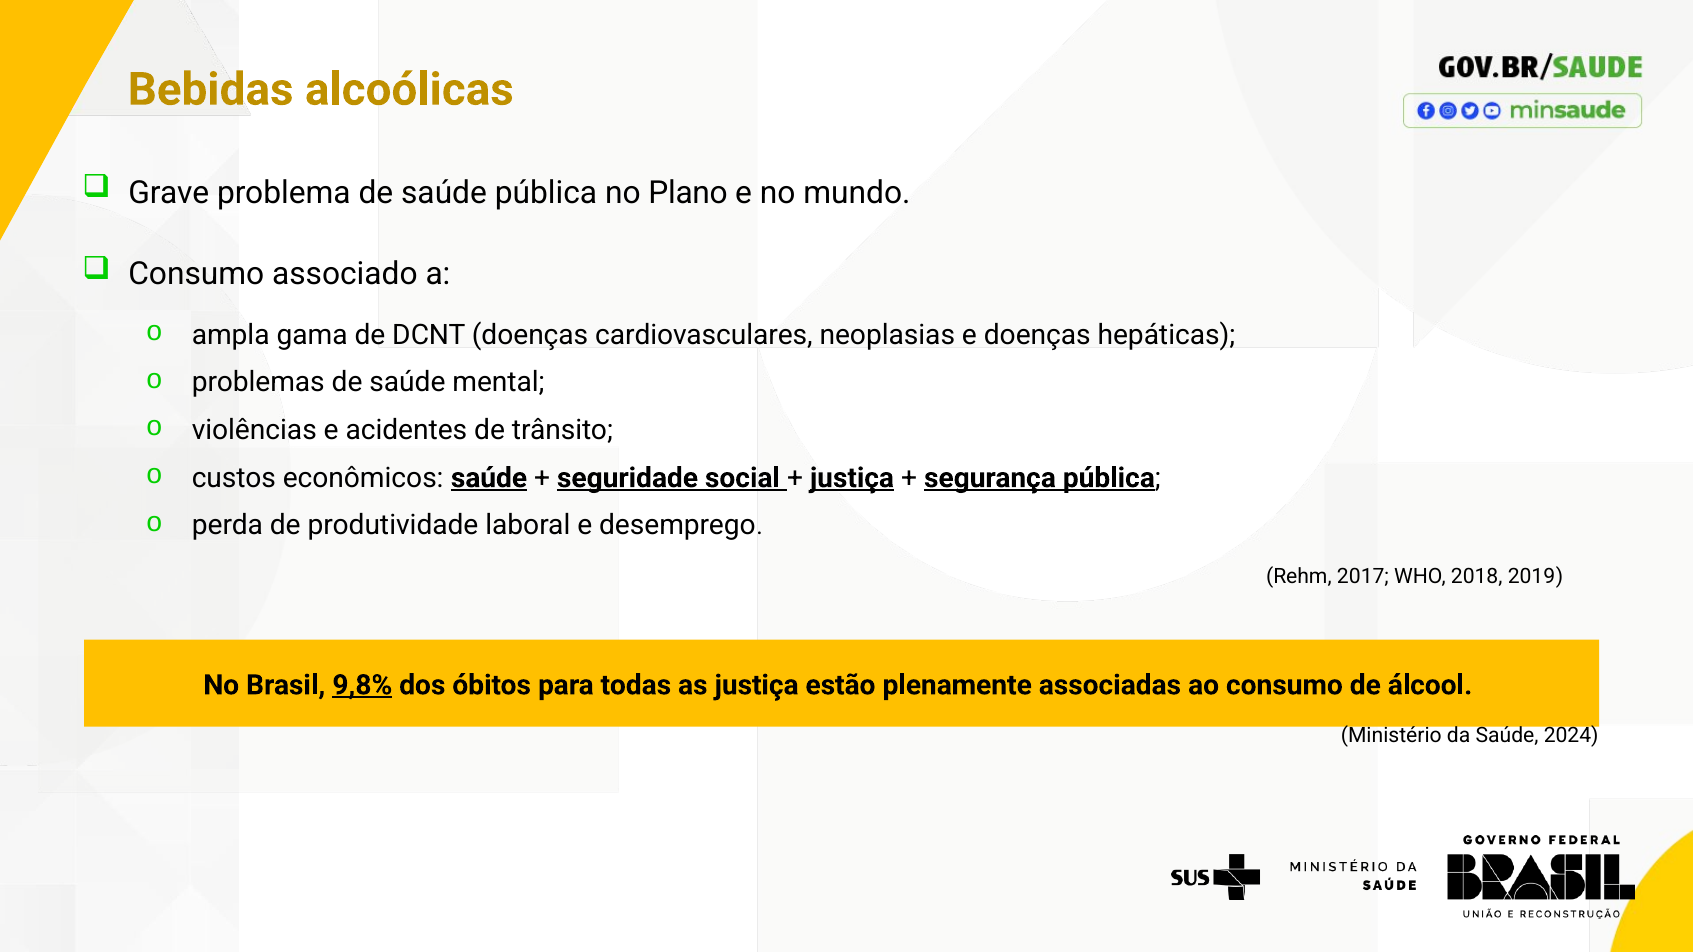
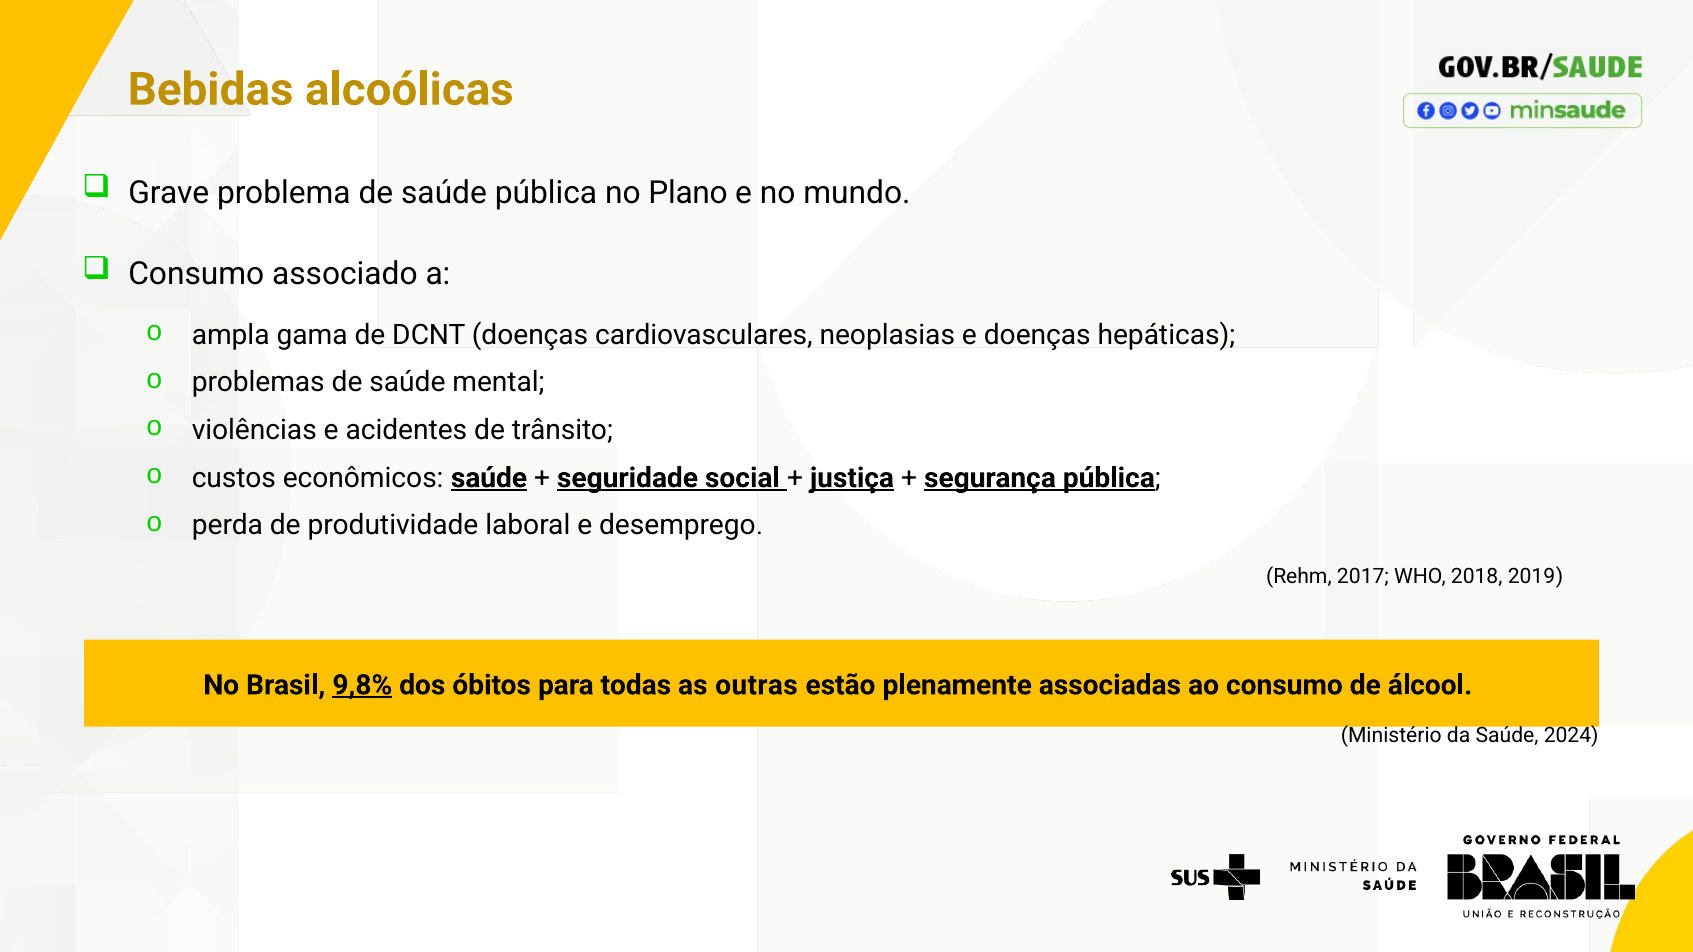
as justiça: justiça -> outras (756, 685)
